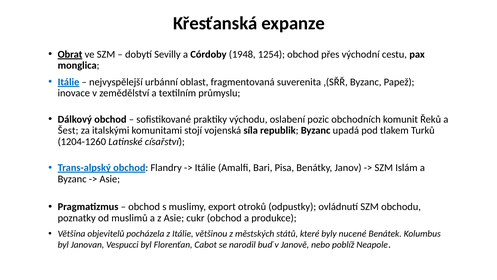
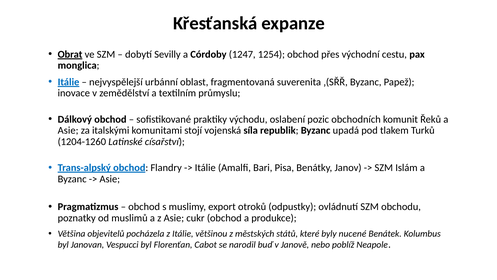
1948: 1948 -> 1247 (242, 54)
Šest: Šest -> Asie (68, 130)
